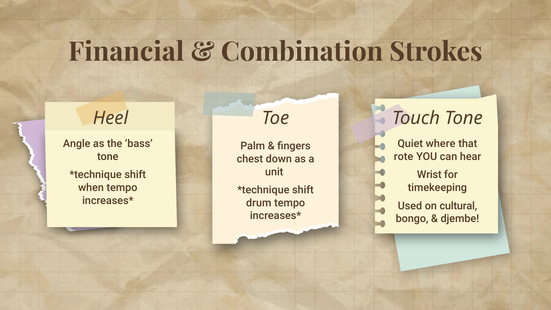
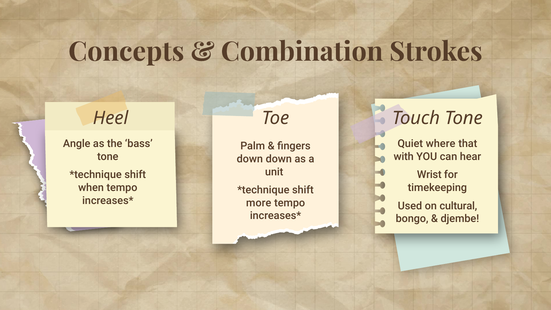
Financial: Financial -> Concepts (126, 52)
rote: rote -> with (404, 156)
chest: chest -> down (250, 159)
drum: drum -> more (259, 203)
